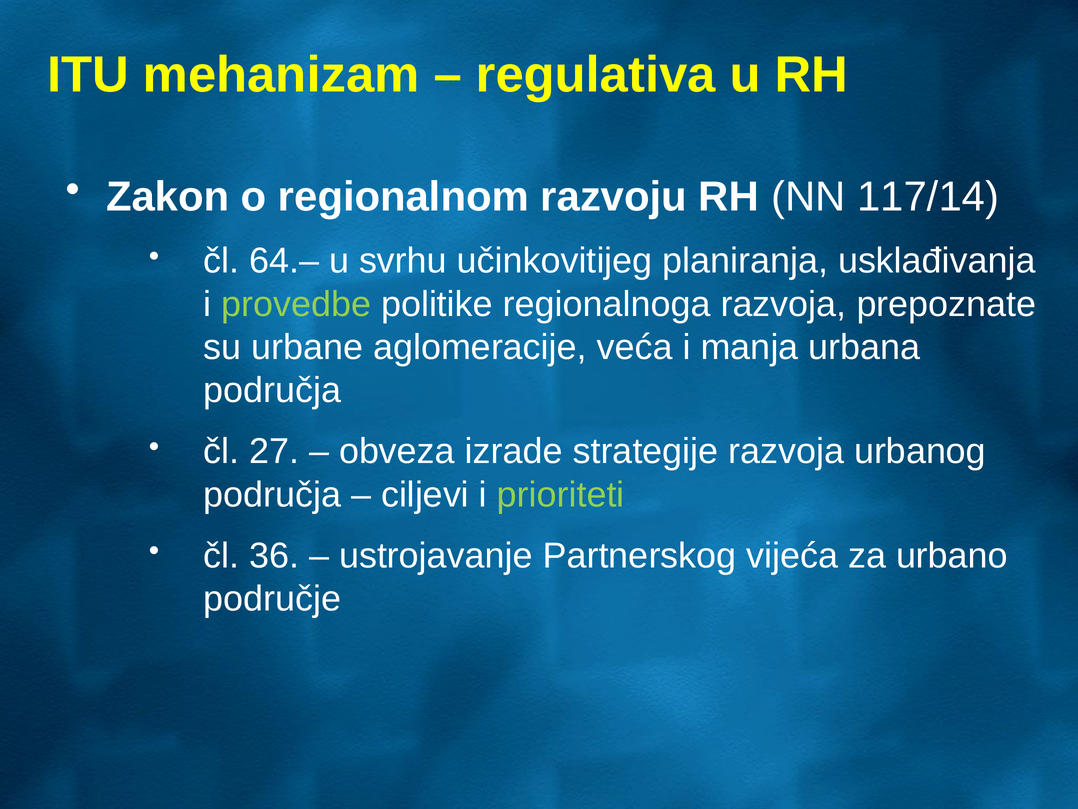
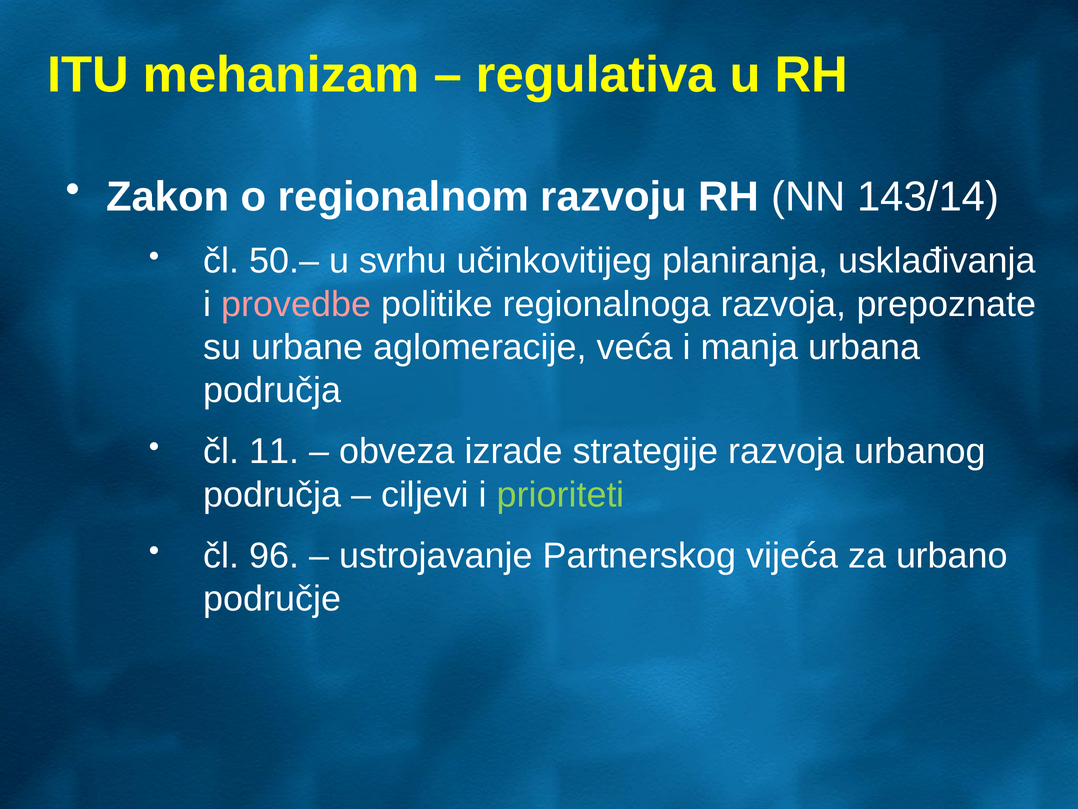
117/14: 117/14 -> 143/14 (928, 197)
64.–: 64.– -> 50.– (284, 261)
provedbe colour: light green -> pink (296, 304)
27: 27 -> 11 (274, 451)
36: 36 -> 96 (274, 555)
